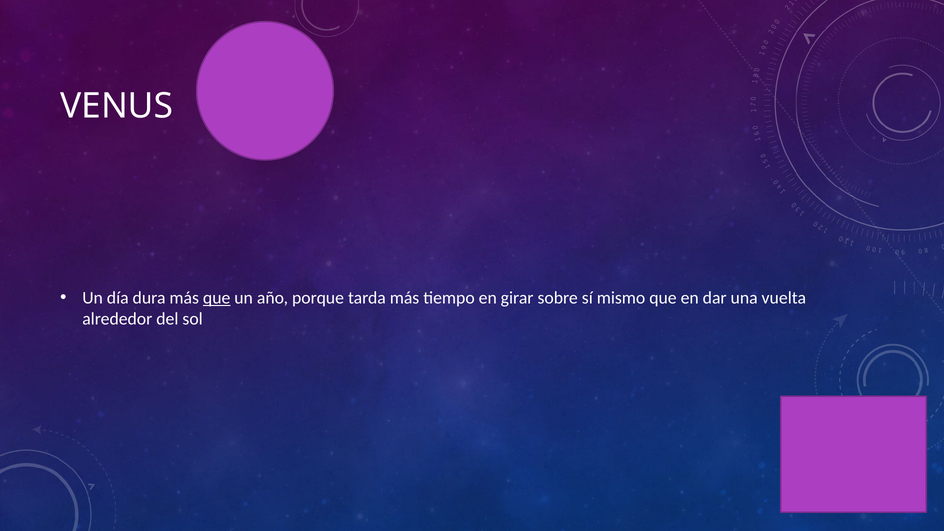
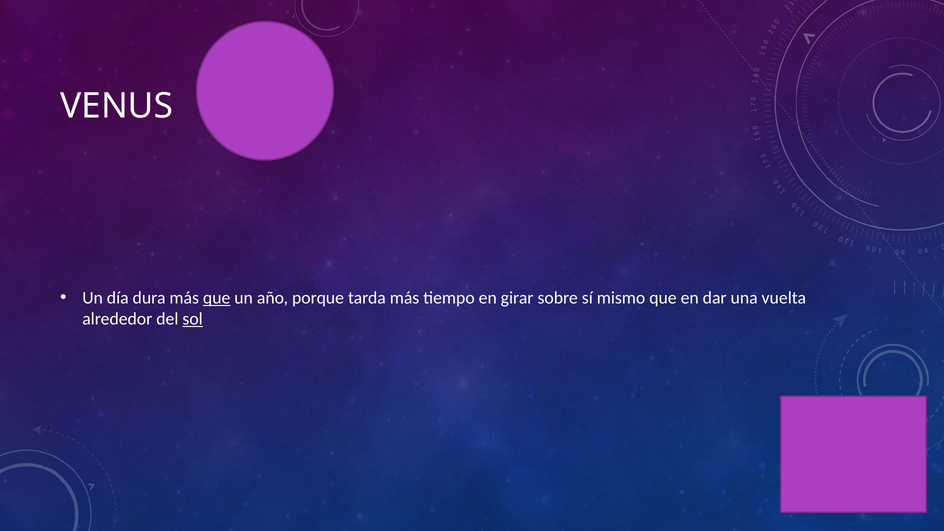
sol underline: none -> present (193, 319)
